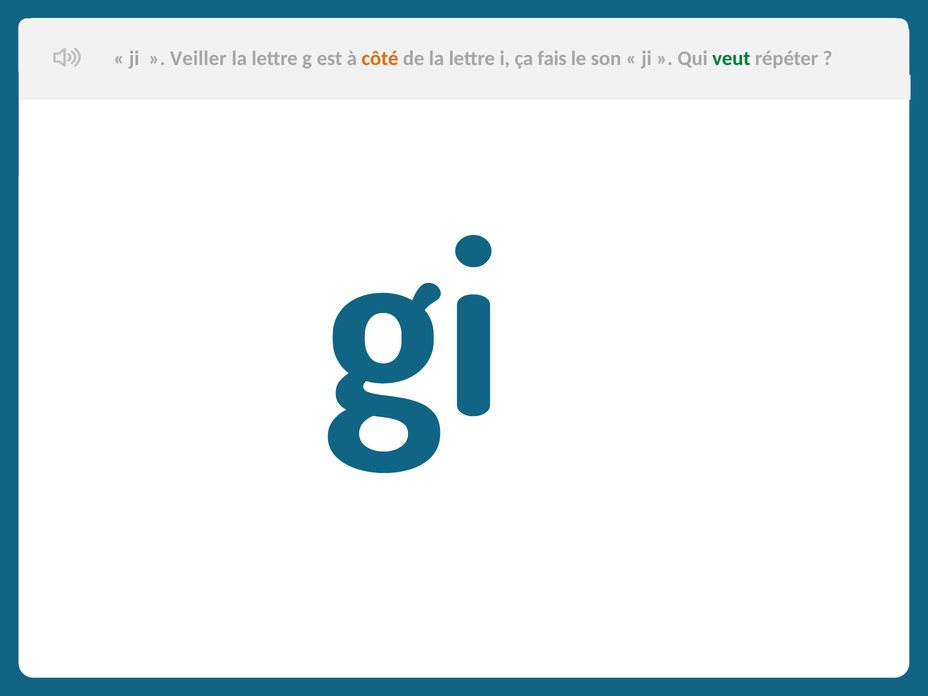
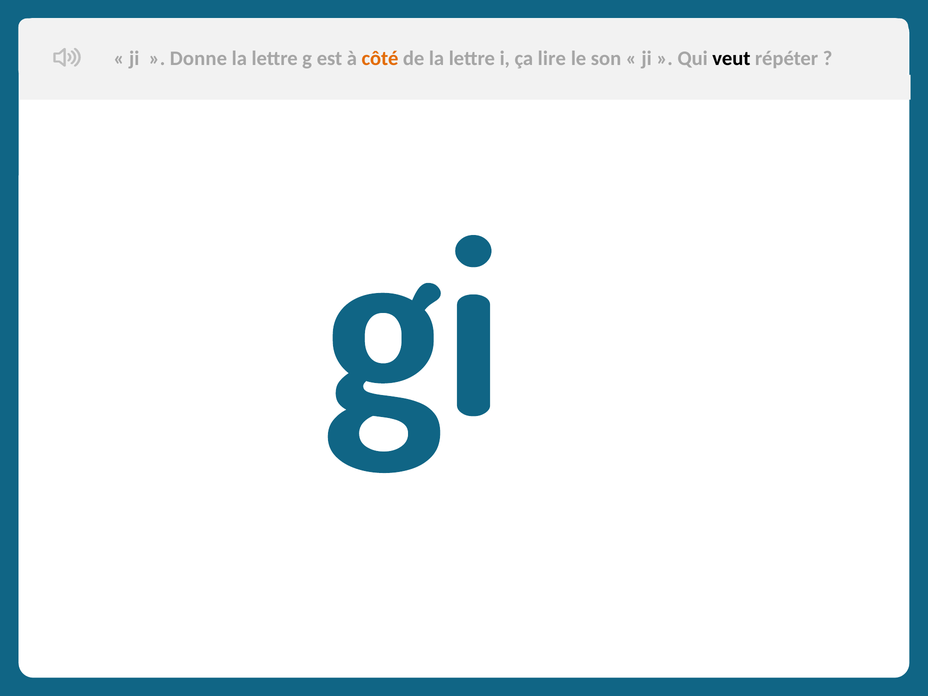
Veiller: Veiller -> Donne (198, 58)
fais: fais -> lire (552, 58)
veut colour: green -> black (731, 58)
